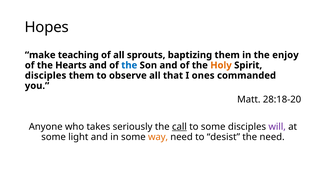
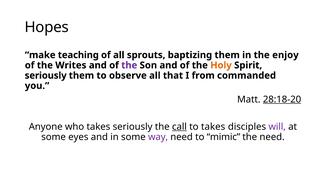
Hearts: Hearts -> Writes (71, 65)
the colour: blue -> purple (129, 65)
disciples: disciples -> seriously (46, 76)
ones: ones -> from (203, 76)
28:18-20 underline: none -> present (282, 100)
to some: some -> takes (213, 127)
light: light -> eyes (78, 137)
way colour: orange -> purple (158, 137)
desist: desist -> mimic (223, 137)
